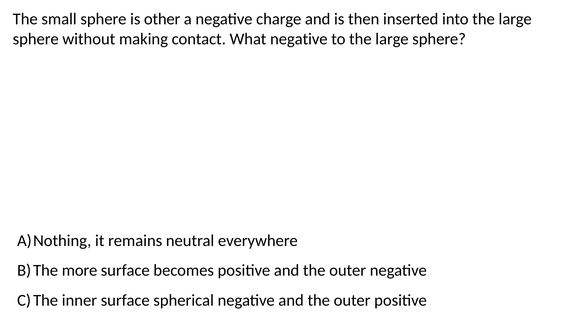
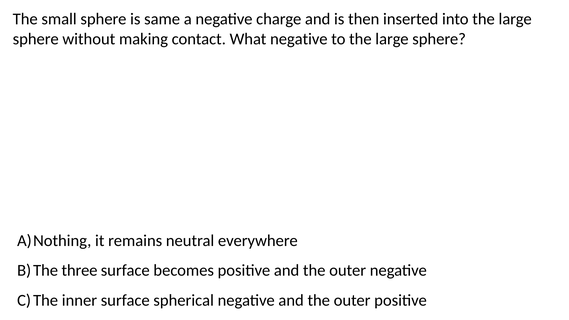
other: other -> same (162, 19)
more: more -> three (80, 271)
